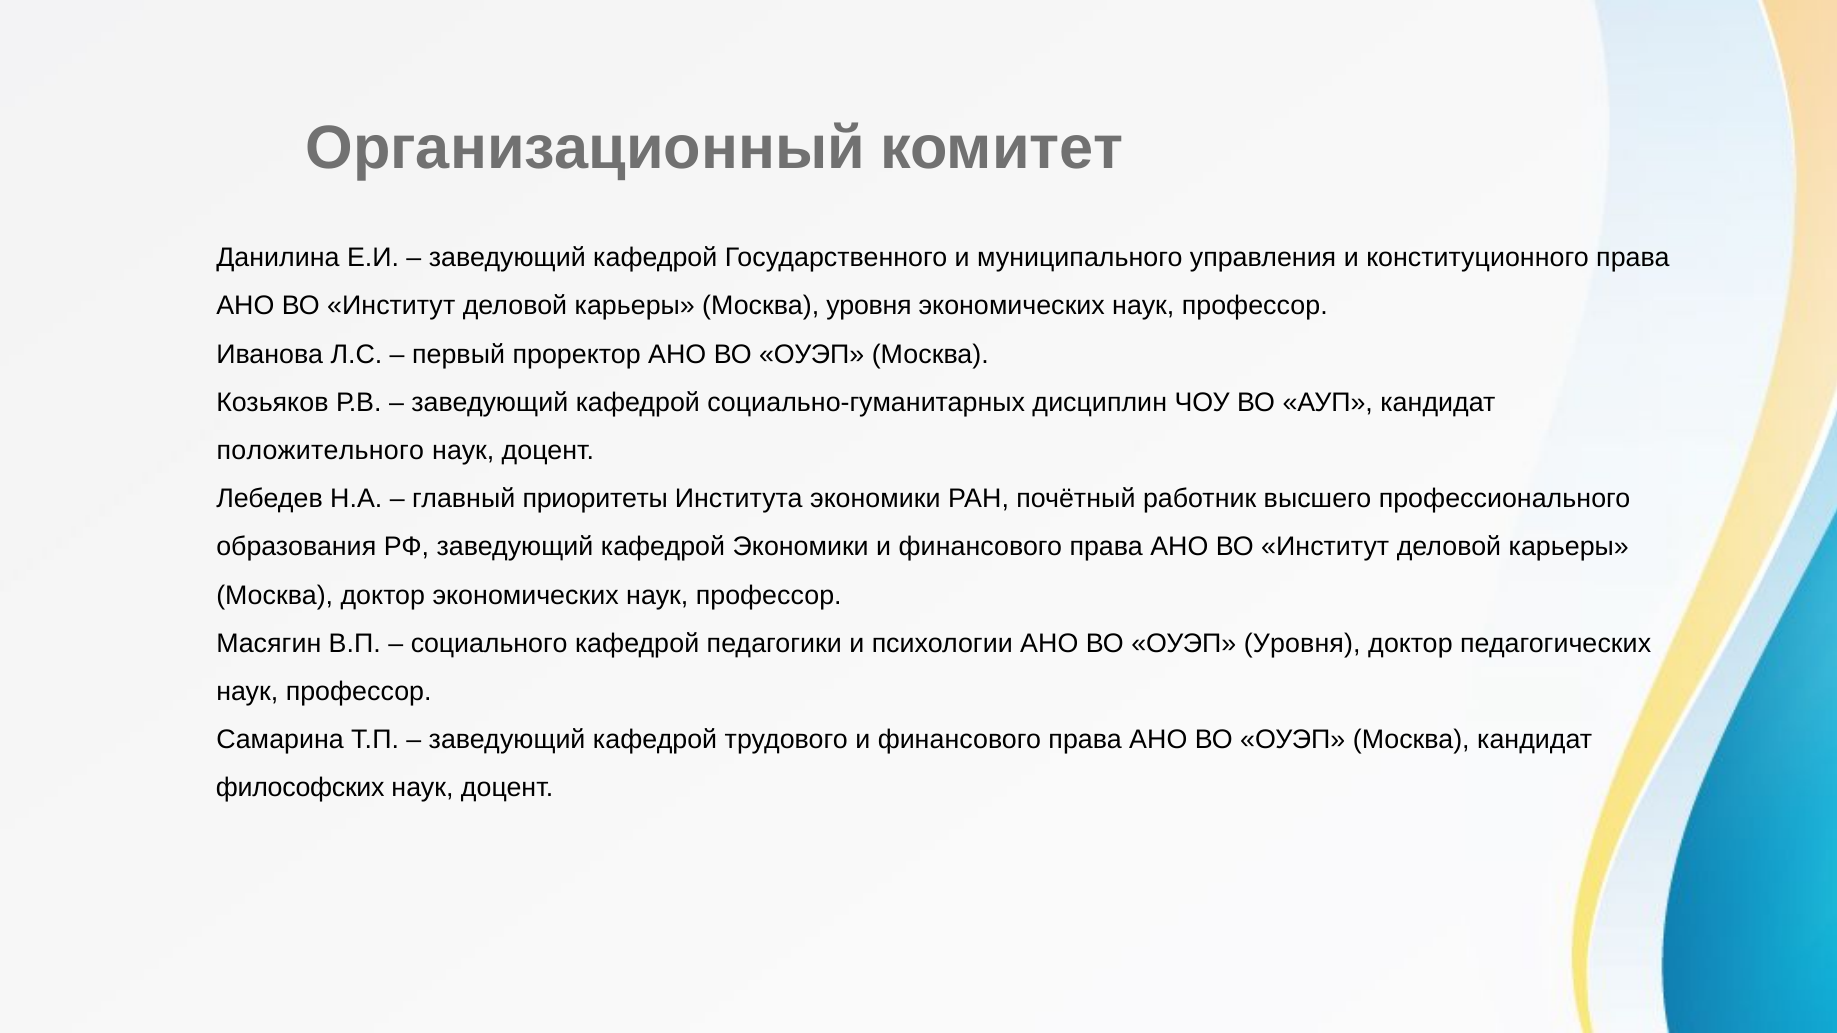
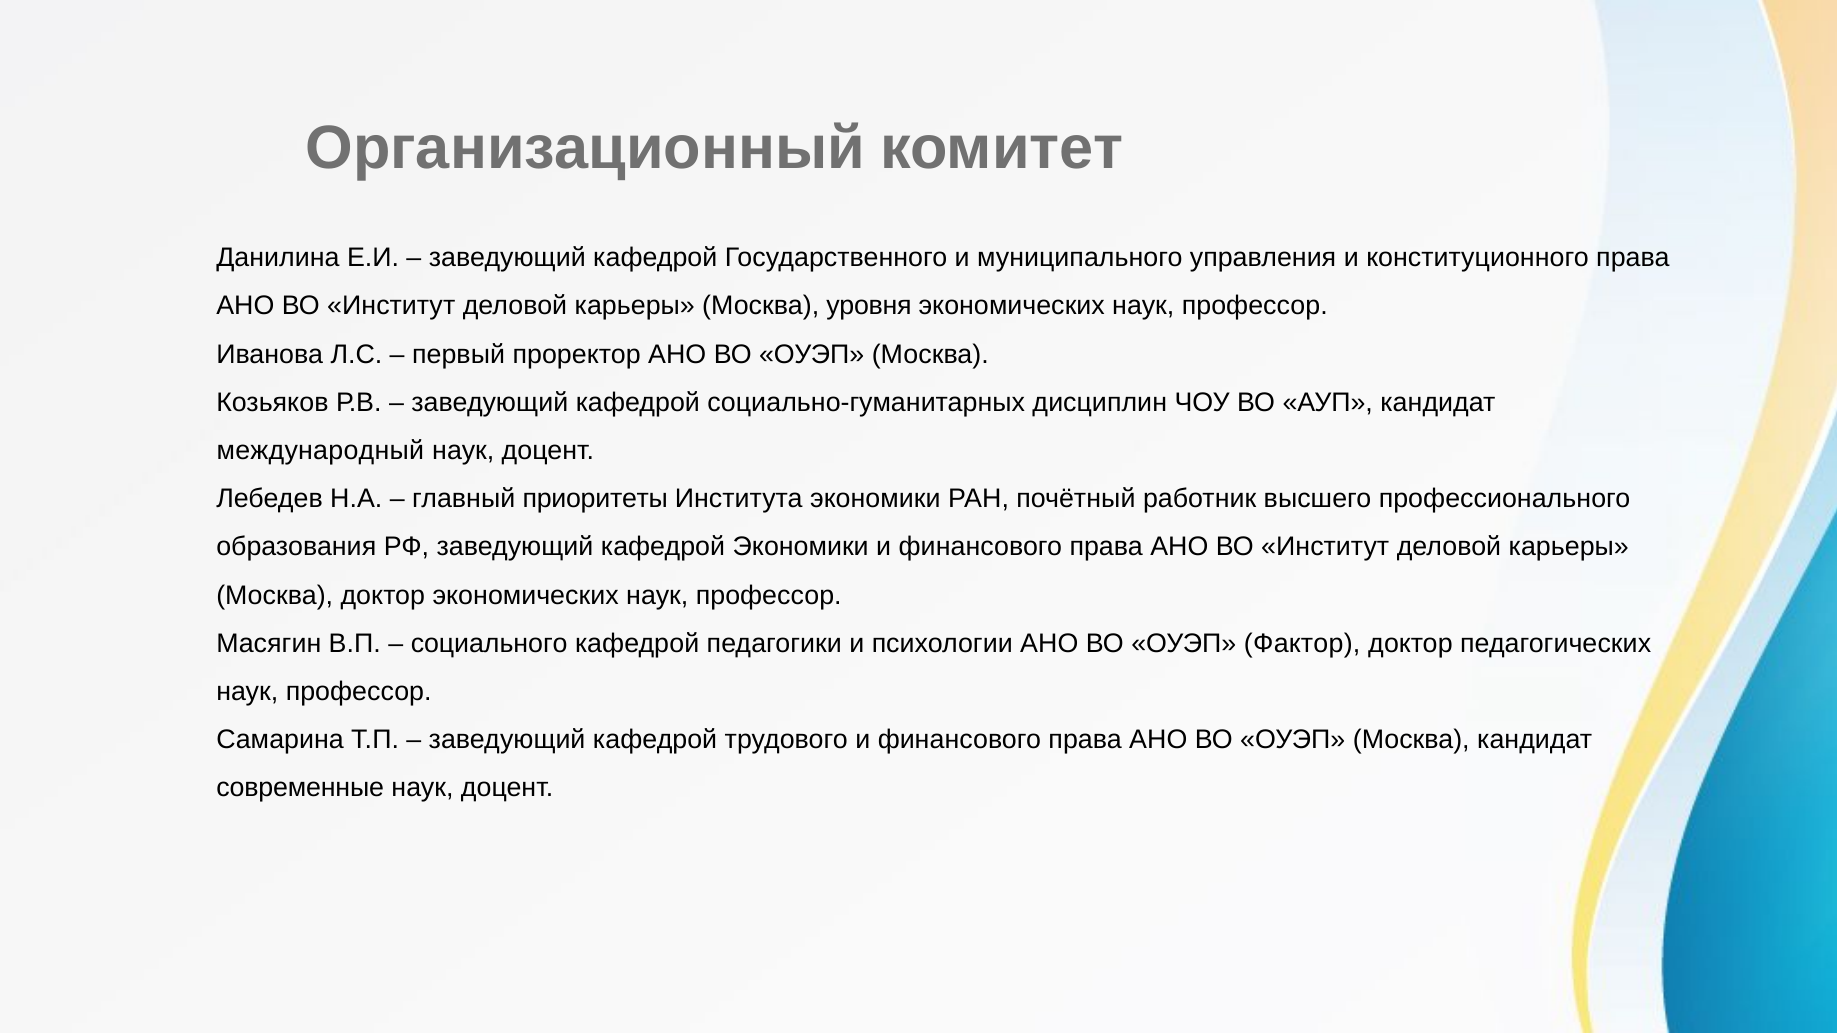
положительного: положительного -> международный (320, 451)
ОУЭП Уровня: Уровня -> Фактор (1302, 644)
философских: философских -> современные (300, 788)
